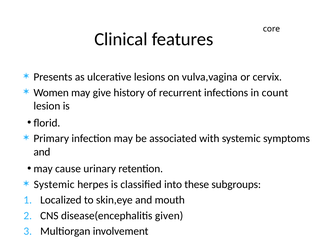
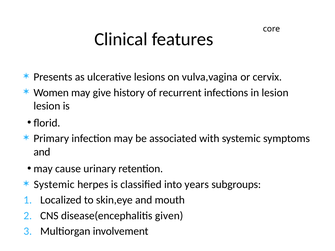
in count: count -> lesion (275, 93)
these: these -> years (197, 185)
